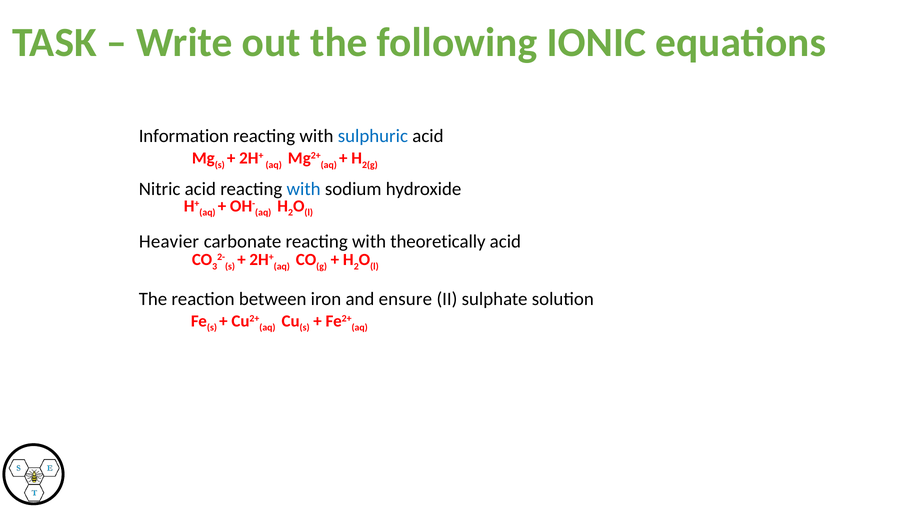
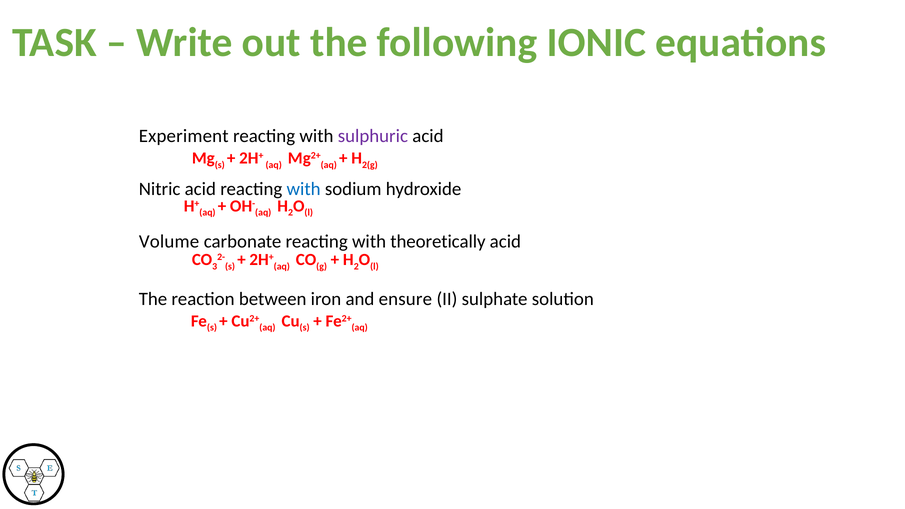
Information: Information -> Experiment (184, 136)
sulphuric colour: blue -> purple (373, 136)
Heavier: Heavier -> Volume (169, 242)
